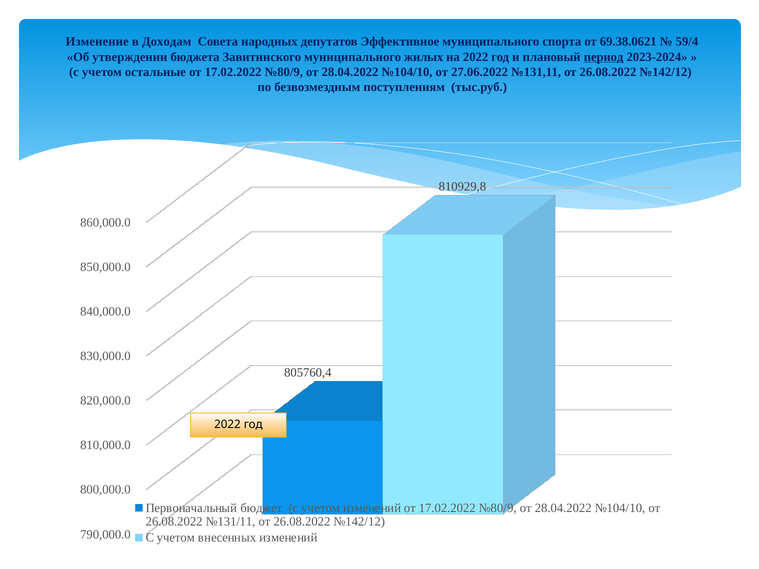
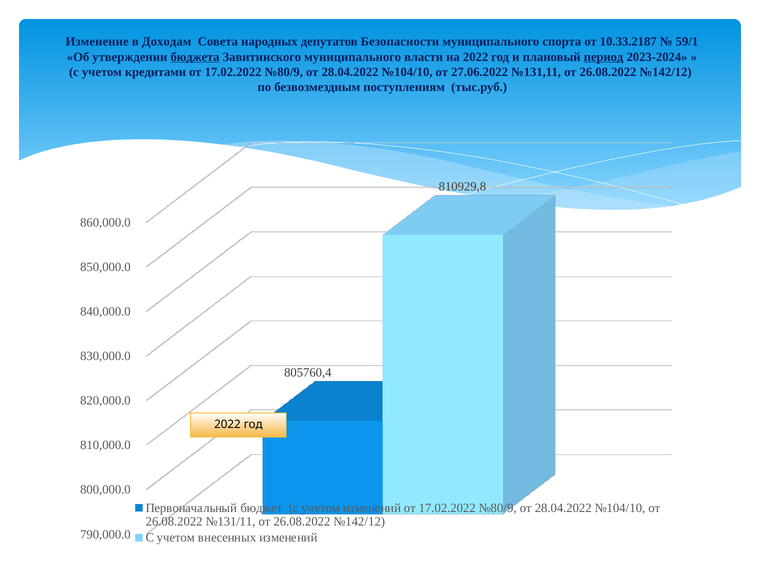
Эффективное: Эффективное -> Безопасности (400, 42)
69.38.0621: 69.38.0621 -> 10.33.2187 (628, 42)
59/4: 59/4 -> 59/1 (687, 42)
бюджета underline: none -> present (195, 57)
жилых: жилых -> власти (424, 57)
остальные: остальные -> кредитами (155, 72)
